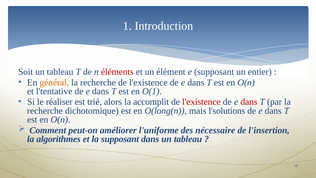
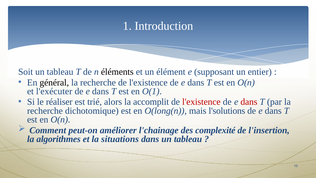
éléments colour: red -> black (117, 72)
général colour: orange -> black (54, 82)
l'tentative: l'tentative -> l'exécuter (54, 91)
l'uniforme: l'uniforme -> l'chainage (159, 130)
nécessaire: nécessaire -> complexité (215, 130)
la supposant: supposant -> situations (120, 139)
